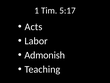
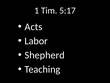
Admonish: Admonish -> Shepherd (45, 55)
